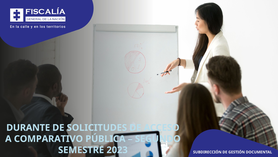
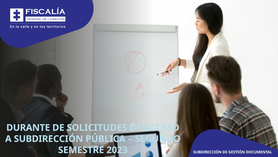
A COMPARATIVO: COMPARATIVO -> SUBDIRECCIÓN (48, 138)
